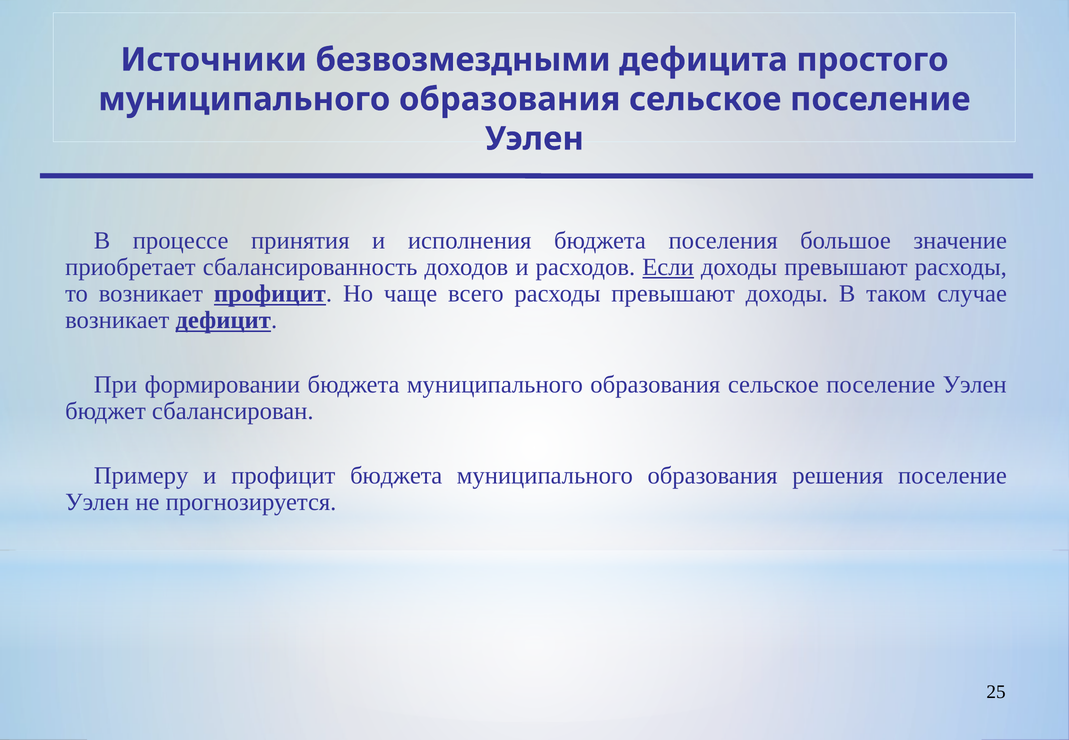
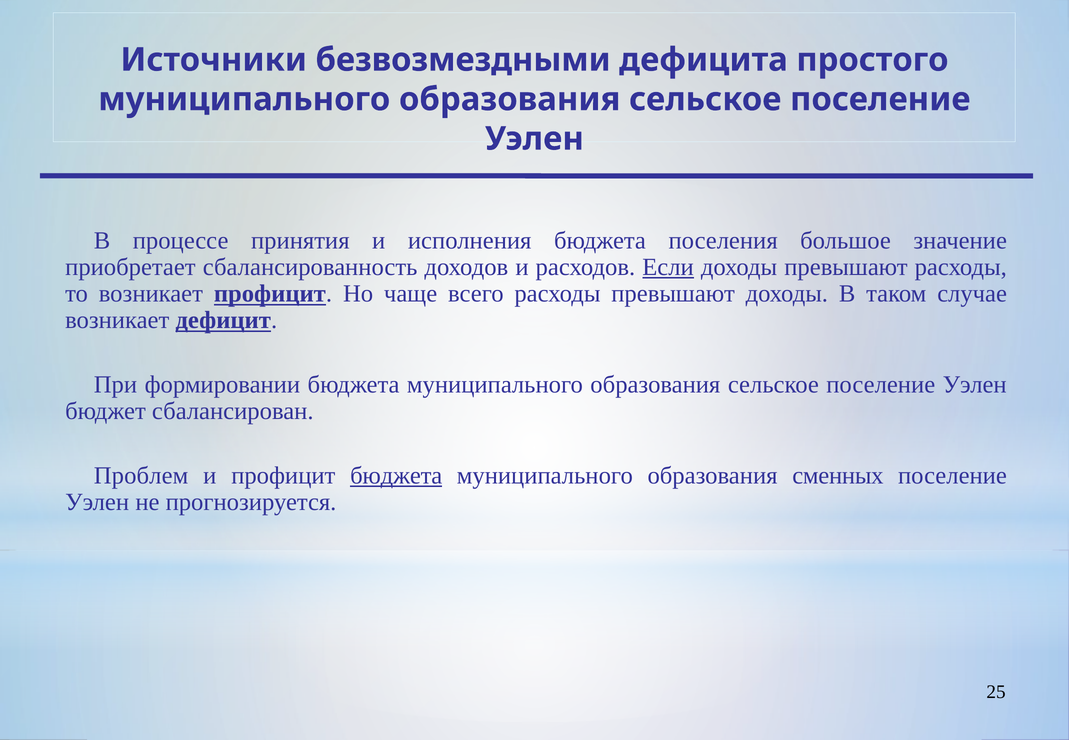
Примеру: Примеру -> Проблем (141, 475)
бюджета underline: none -> present (396, 475)
решения: решения -> сменных (838, 475)
